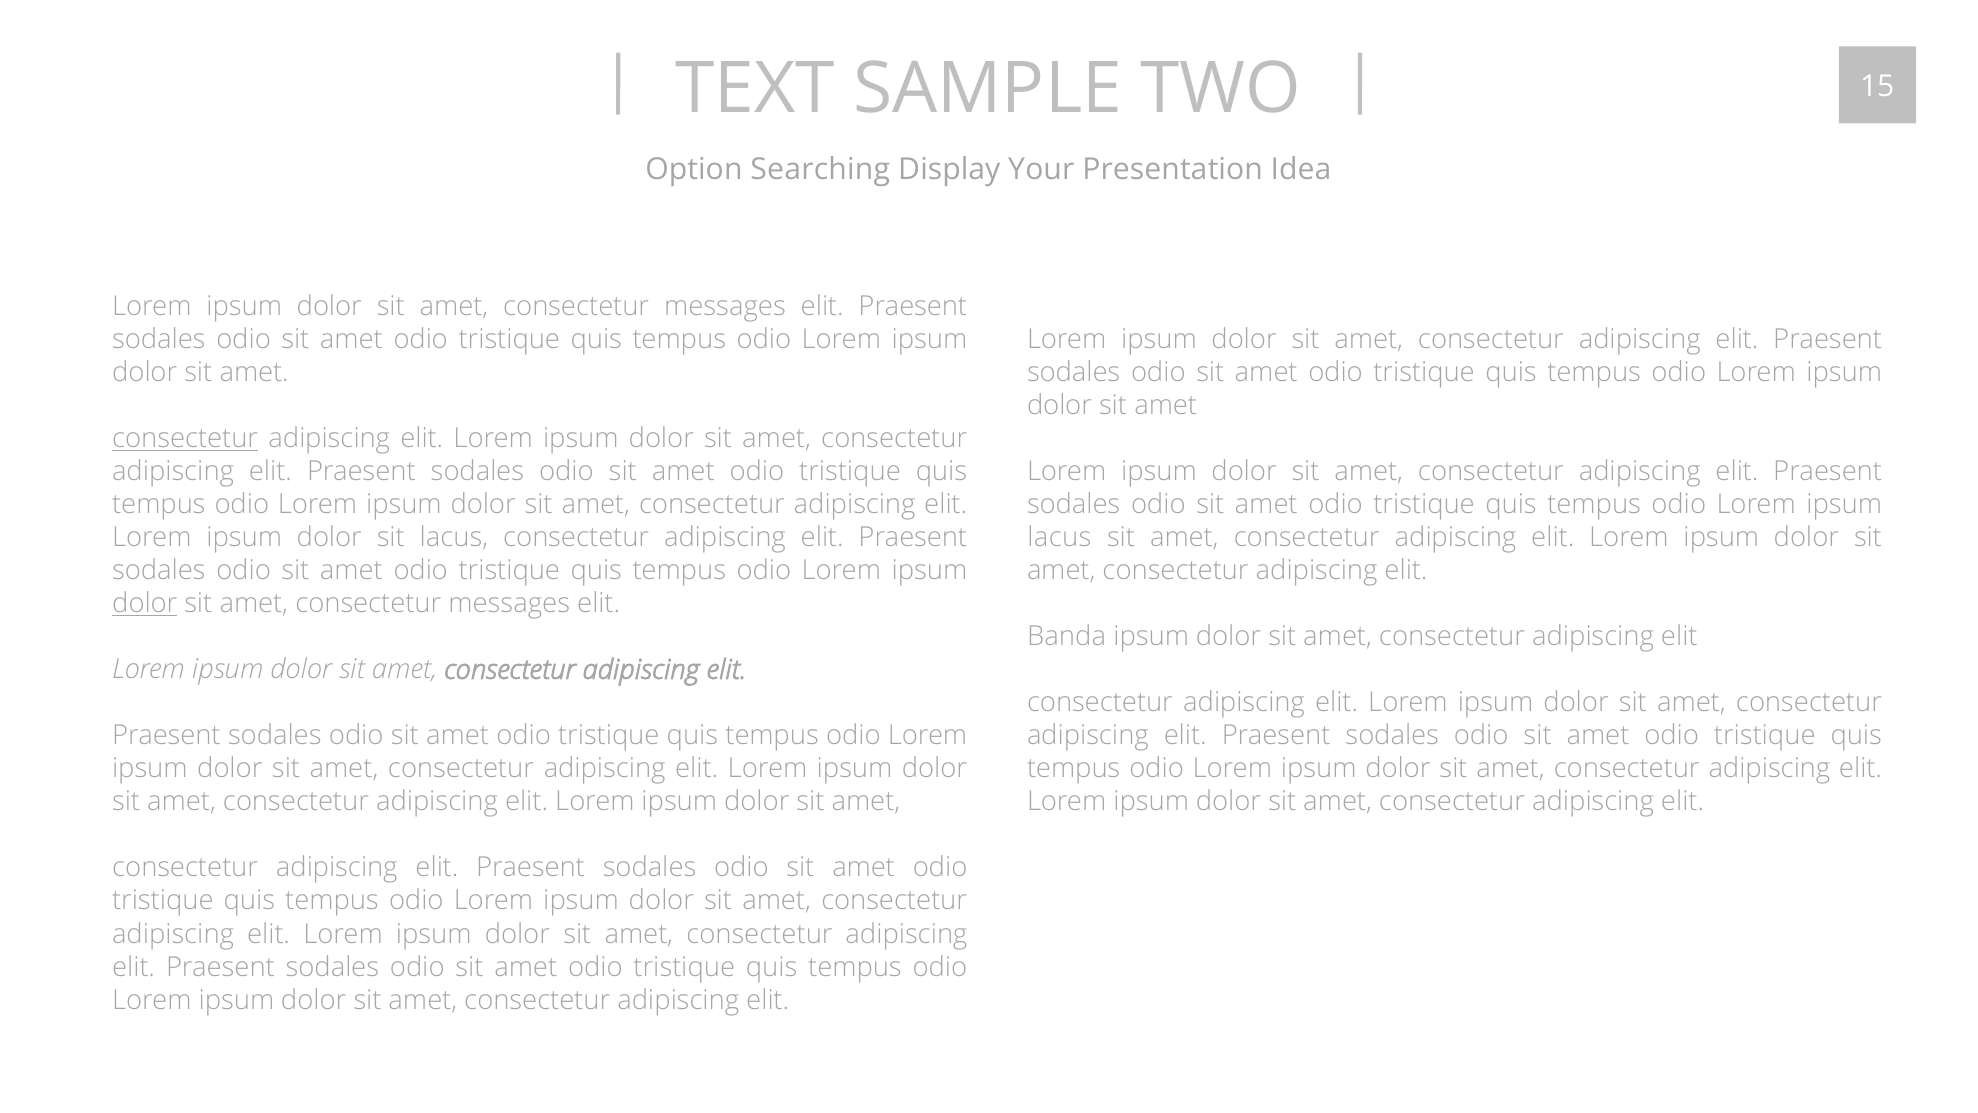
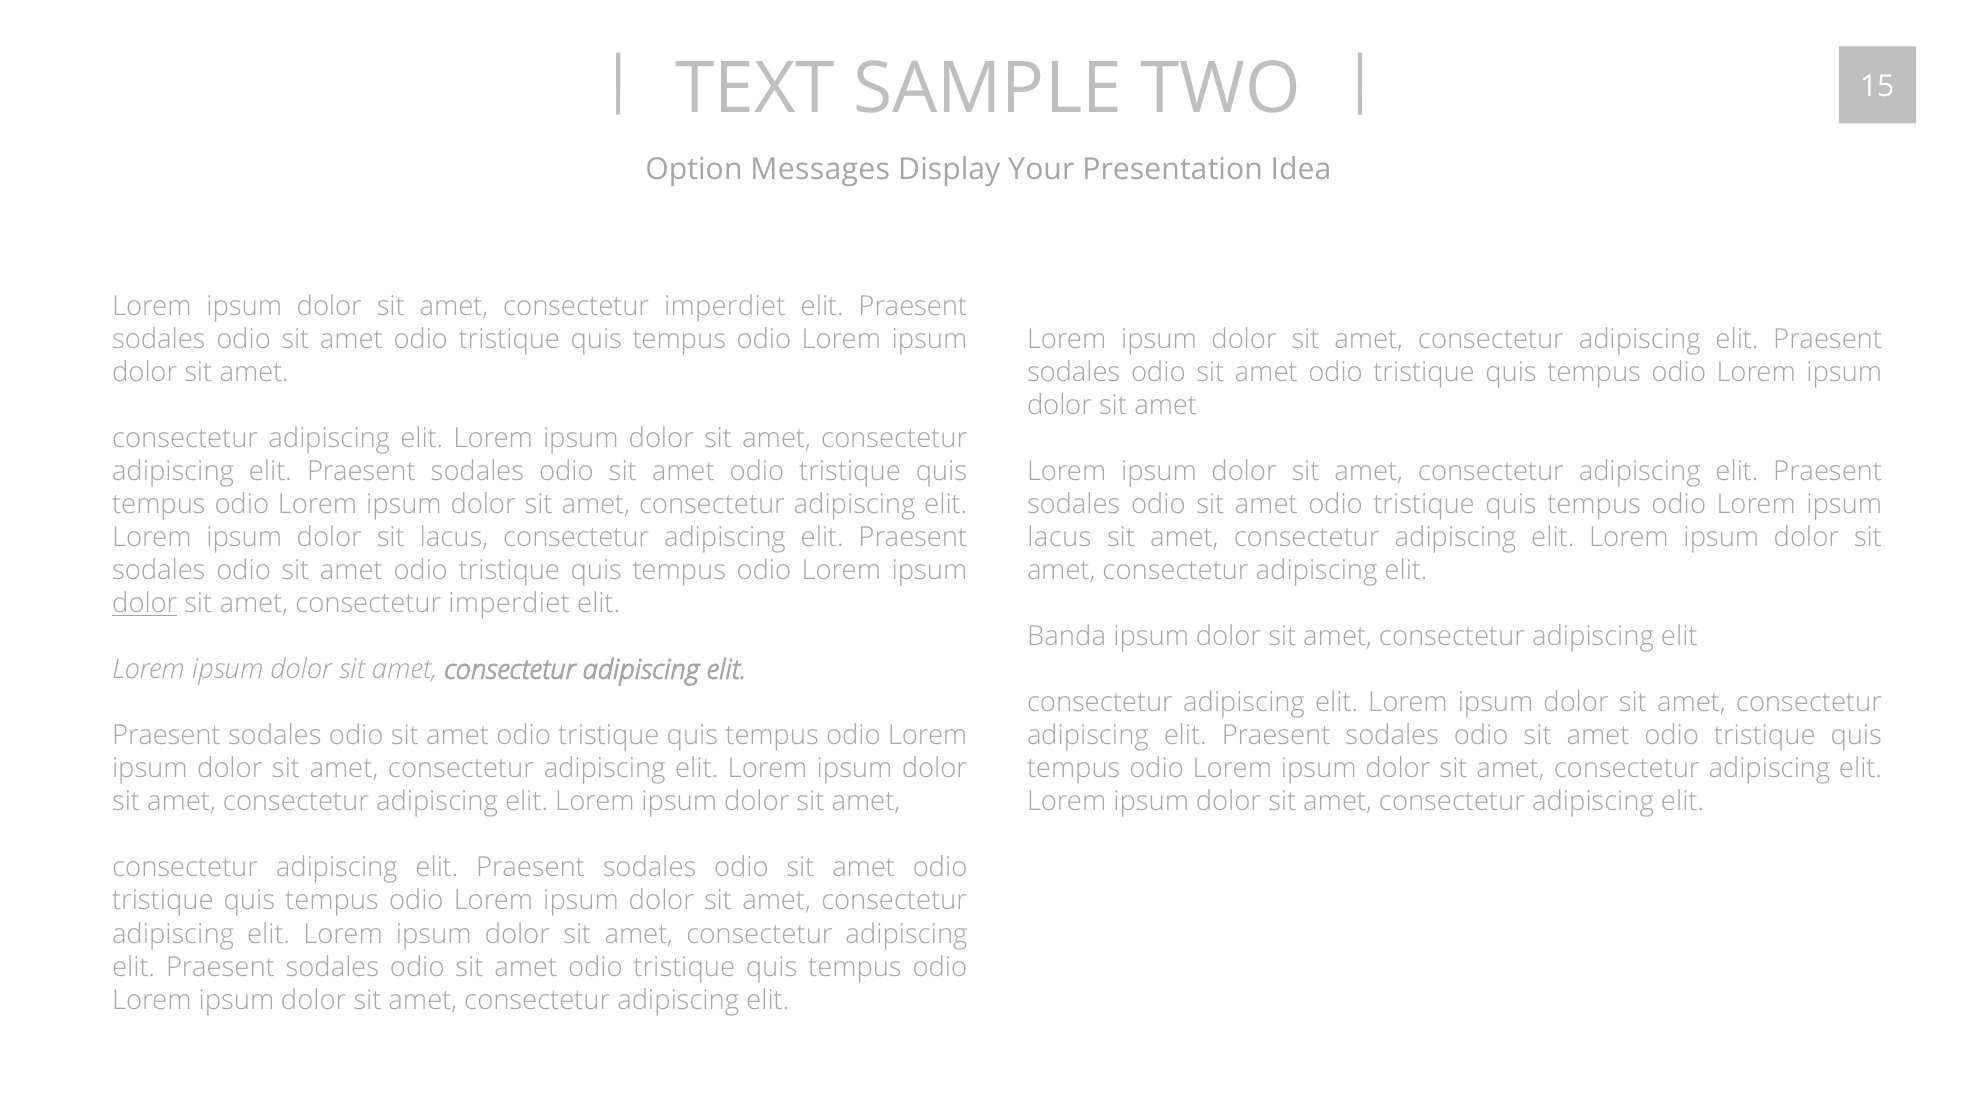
Searching: Searching -> Messages (820, 169)
messages: messages -> imperdiet (725, 306)
consectetur underline: present -> none (185, 438)
messages: messages -> imperdiet (509, 603)
